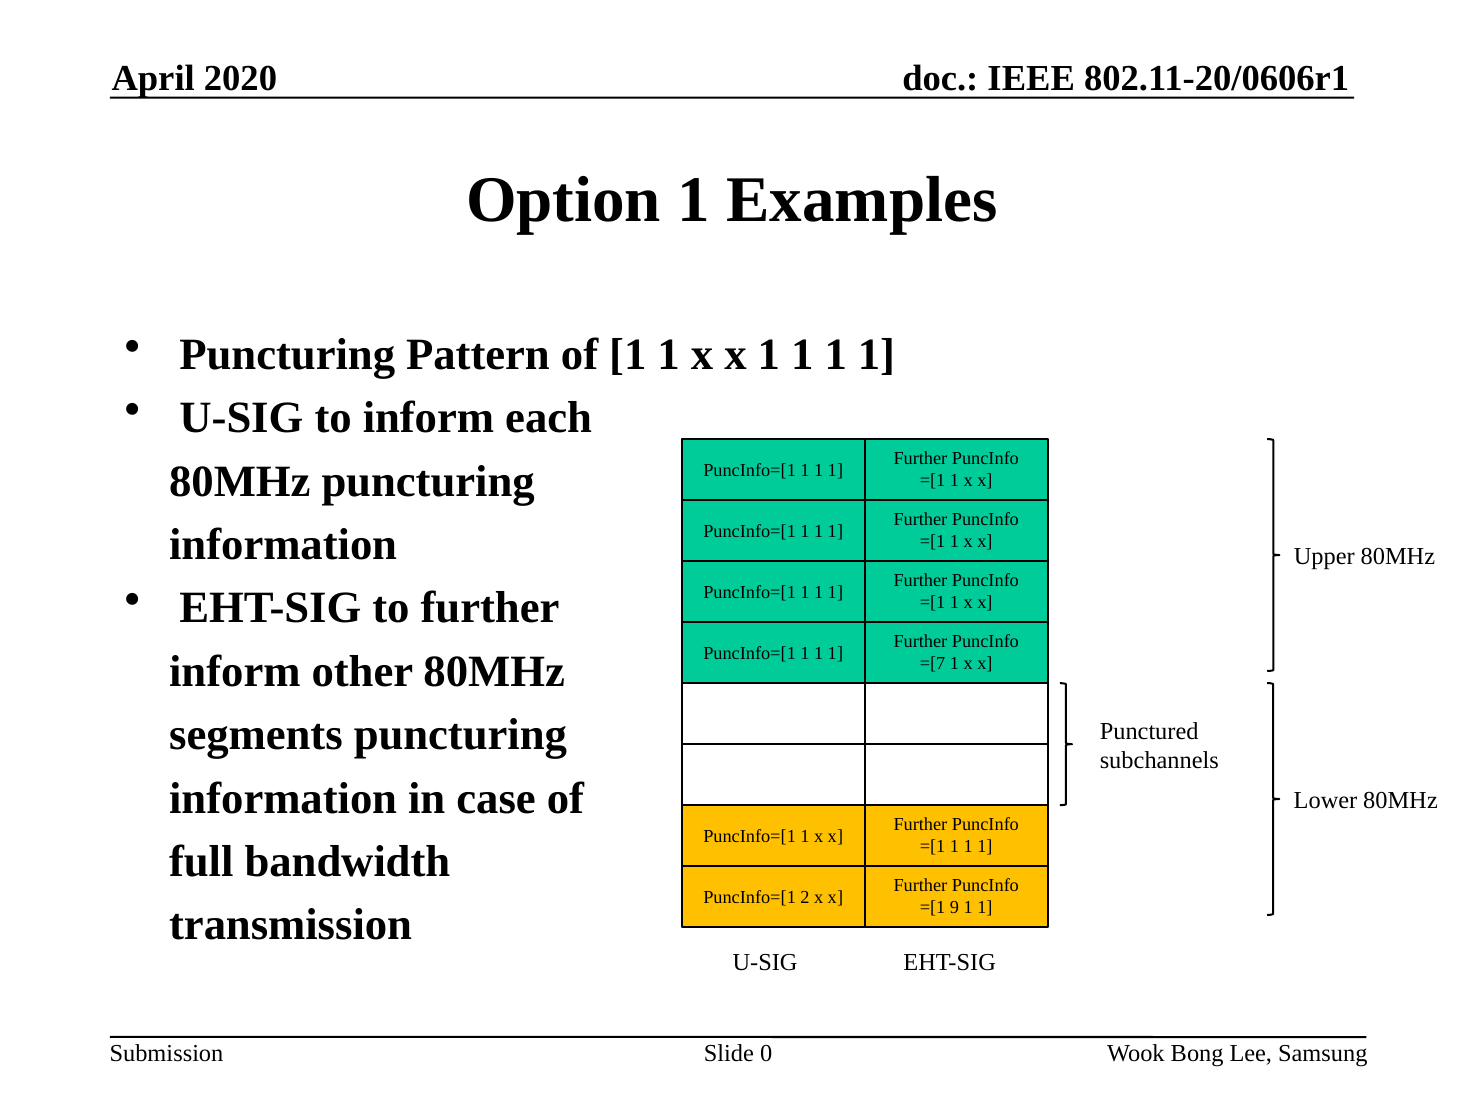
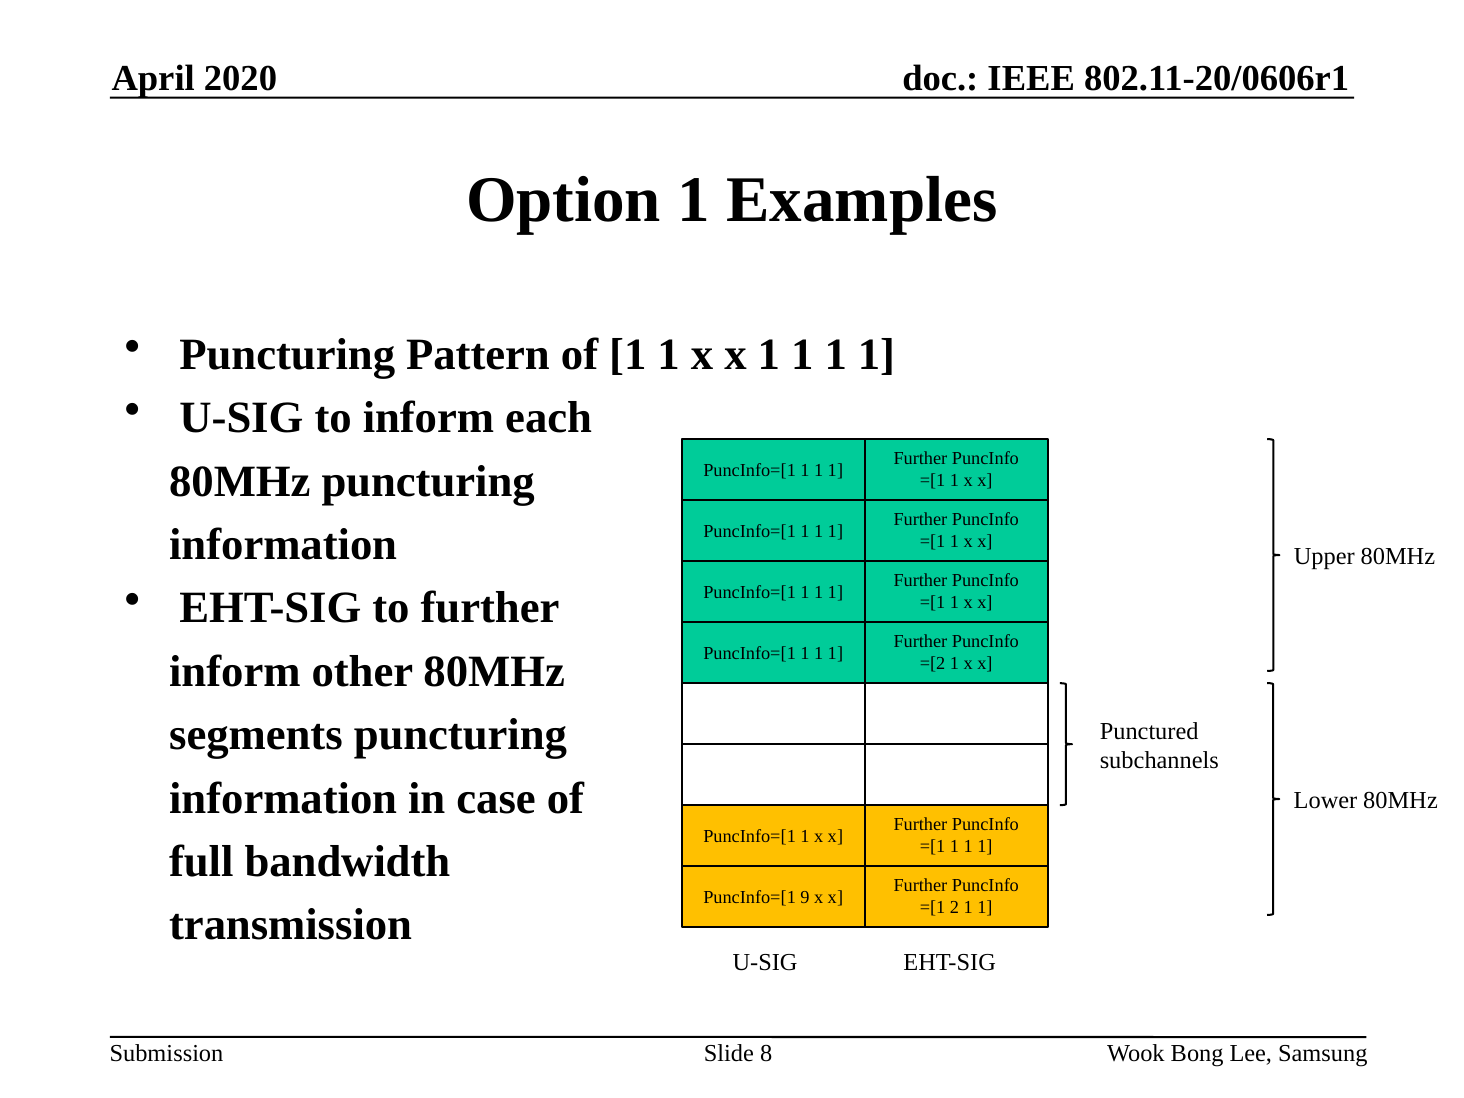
=[7: =[7 -> =[2 (933, 664)
2: 2 -> 9 (805, 897)
9: 9 -> 2 (954, 908)
0: 0 -> 8 (766, 1053)
